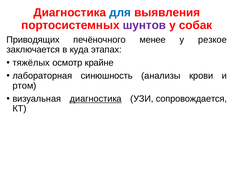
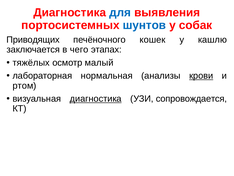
шунтов colour: purple -> blue (144, 25)
менее: менее -> кошек (153, 40)
резкое: резкое -> кашлю (212, 40)
куда: куда -> чего (79, 49)
крайне: крайне -> малый (99, 63)
синюшность: синюшность -> нормальная (107, 76)
крови underline: none -> present (201, 76)
